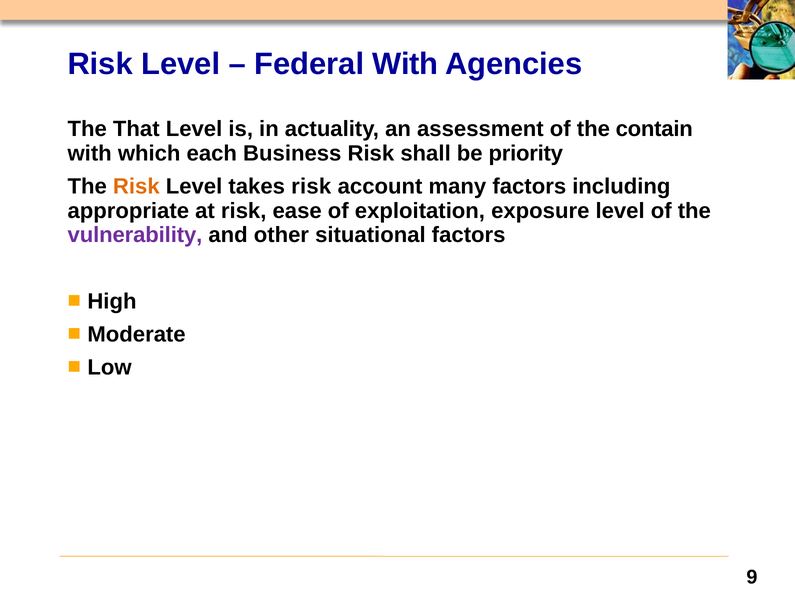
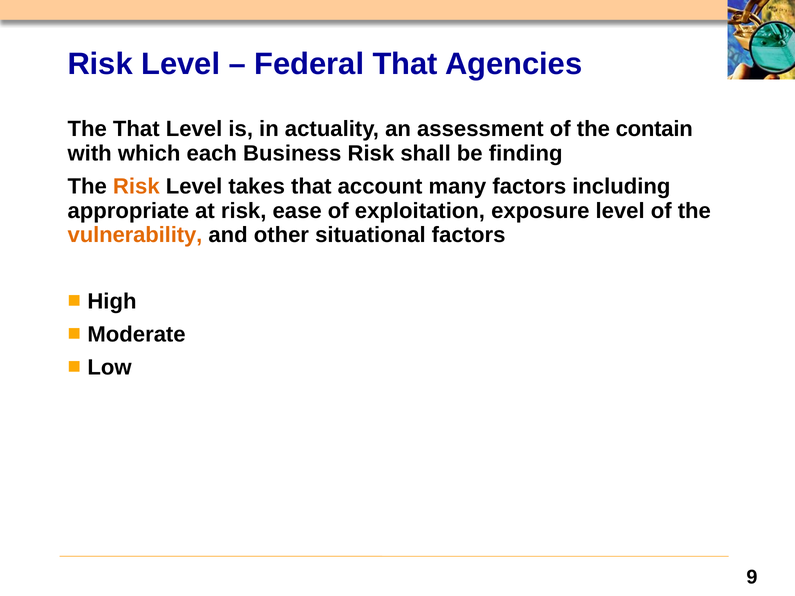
Federal With: With -> That (405, 64)
priority: priority -> finding (526, 153)
takes risk: risk -> that (311, 187)
vulnerability colour: purple -> orange (135, 235)
